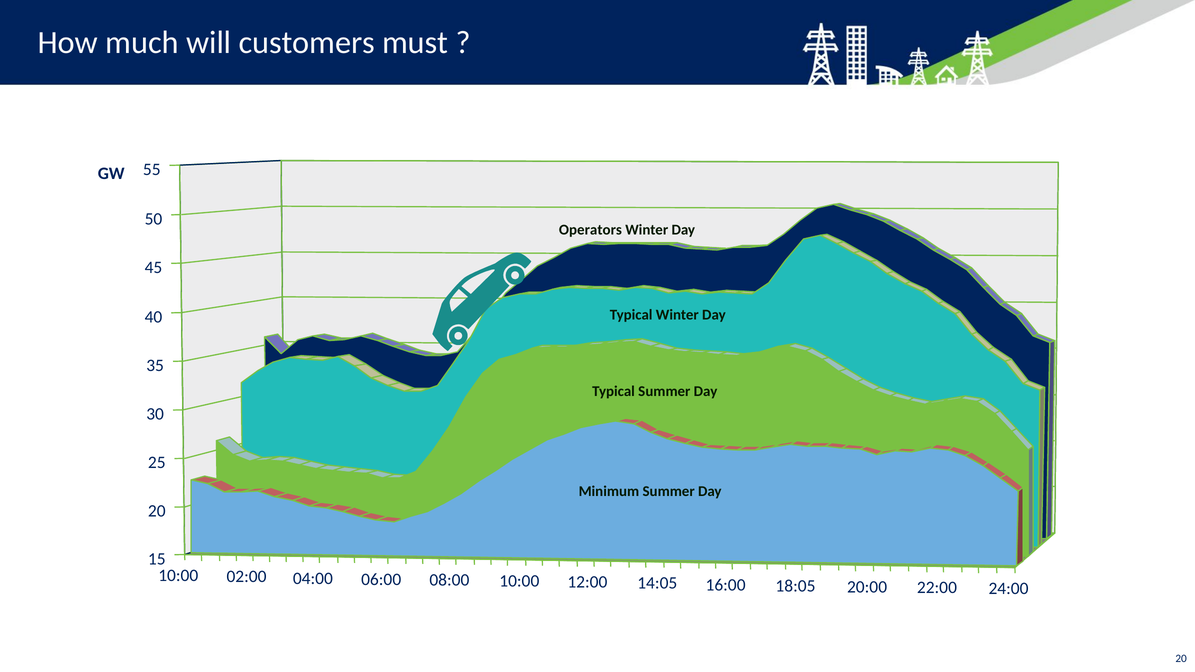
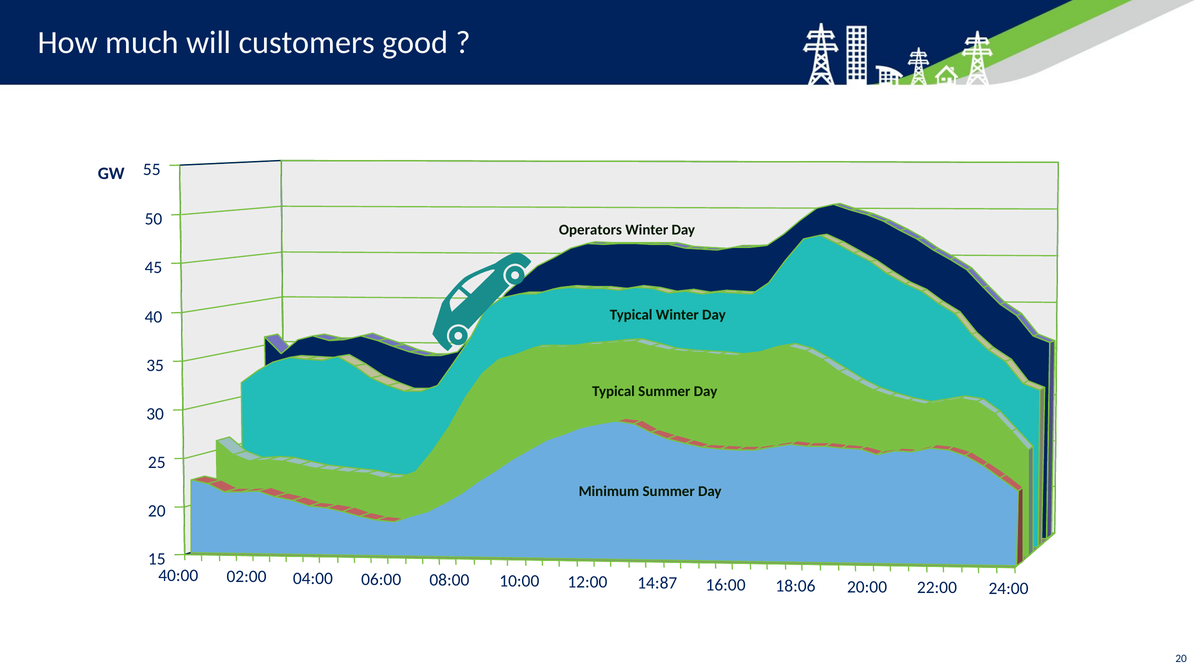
must: must -> good (415, 42)
10:00: 10:00 -> 40:00 (178, 576)
14:05: 14:05 -> 14:87 (657, 583)
18:05: 18:05 -> 18:06 (795, 586)
